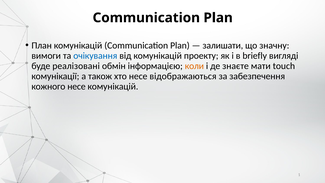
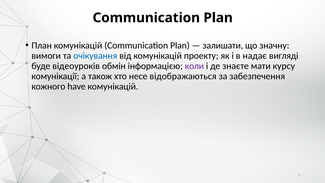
briefly: briefly -> надає (255, 56)
реалізовані: реалізовані -> відеоуроків (76, 66)
коли colour: orange -> purple (194, 66)
touch: touch -> курсу (284, 66)
кожного несе: несе -> have (76, 86)
